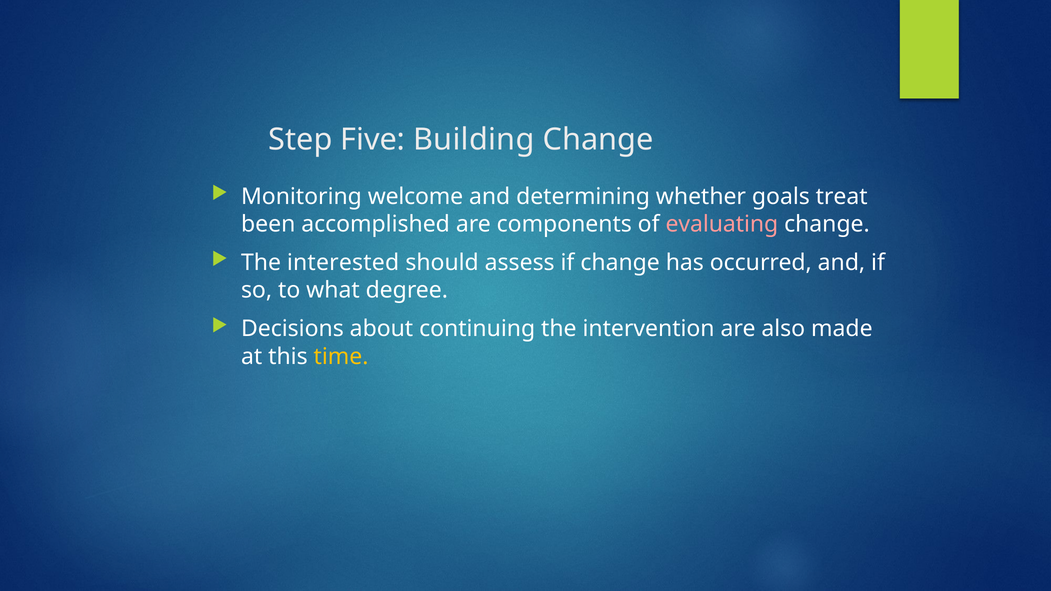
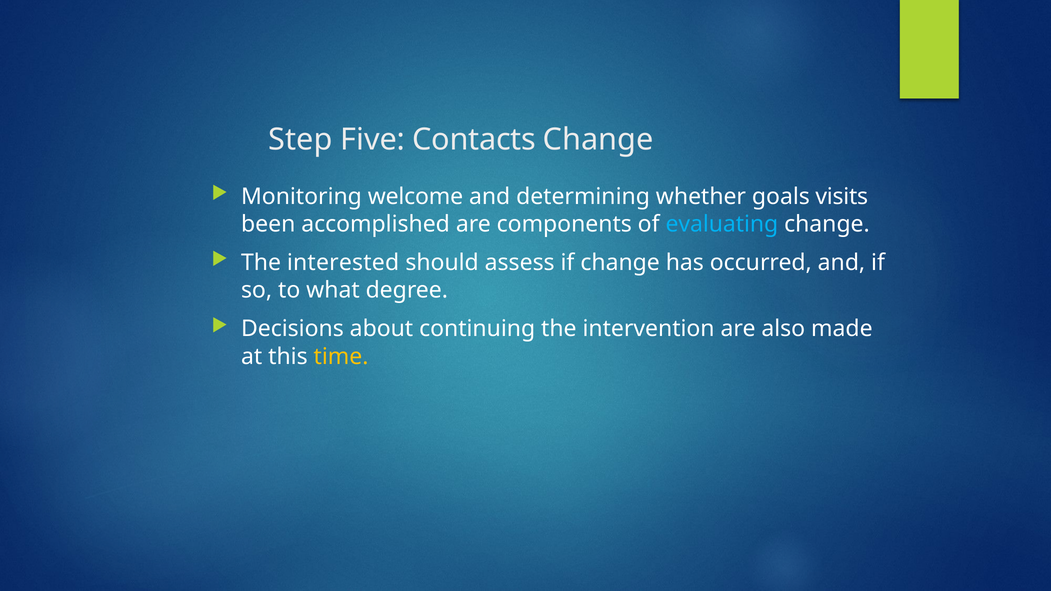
Building: Building -> Contacts (474, 139)
treat: treat -> visits (842, 197)
evaluating colour: pink -> light blue (722, 224)
